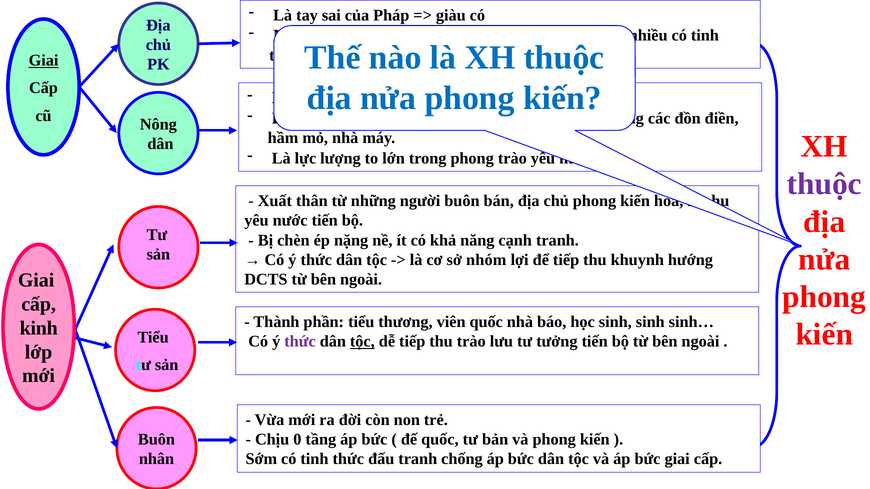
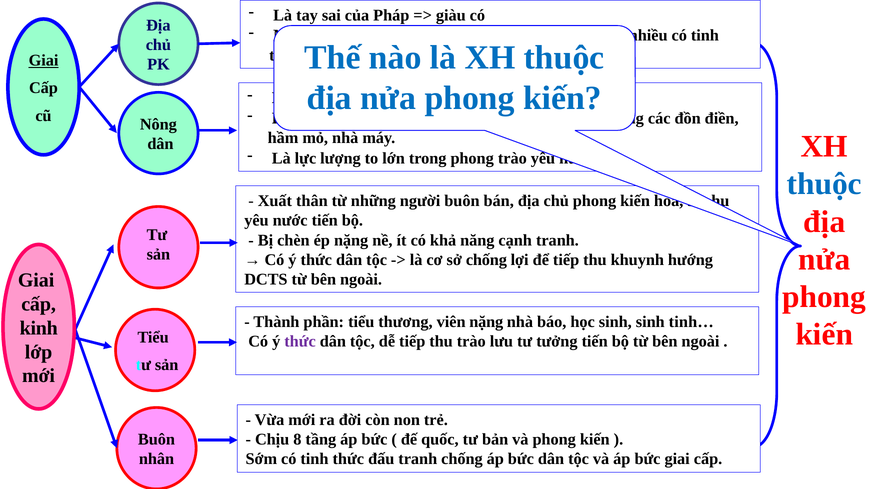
thuộc colour: purple -> blue (824, 184)
sở nhóm: nhóm -> chống (486, 260)
viên quốc: quốc -> nặng (486, 322)
sinh…: sinh… -> tinh… (691, 322)
tộc underline: present -> none (362, 342)
0: 0 -> 8 (297, 440)
